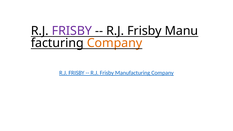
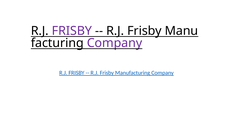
Company colour: orange -> purple (115, 43)
